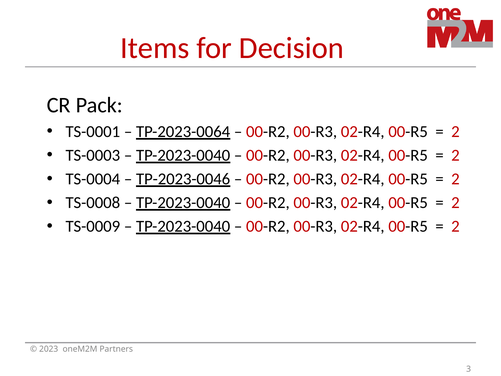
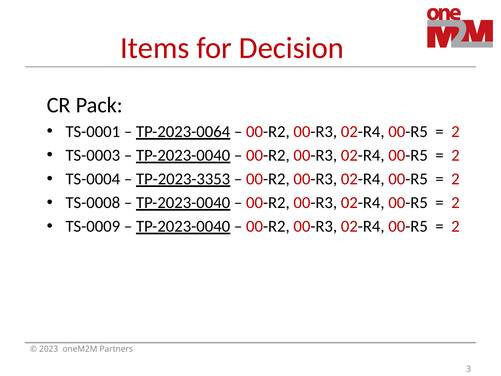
TP-2023-0046: TP-2023-0046 -> TP-2023-3353 (183, 179)
